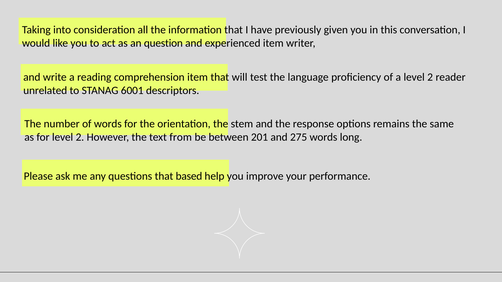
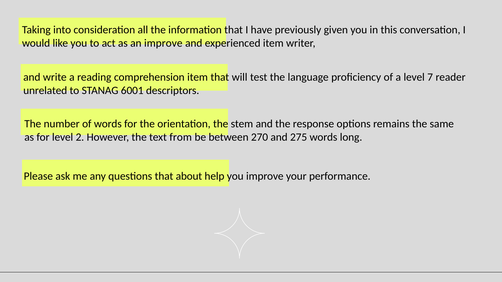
an question: question -> improve (163, 43)
a level 2: 2 -> 7 (430, 77)
201: 201 -> 270 (260, 137)
based: based -> about (189, 176)
